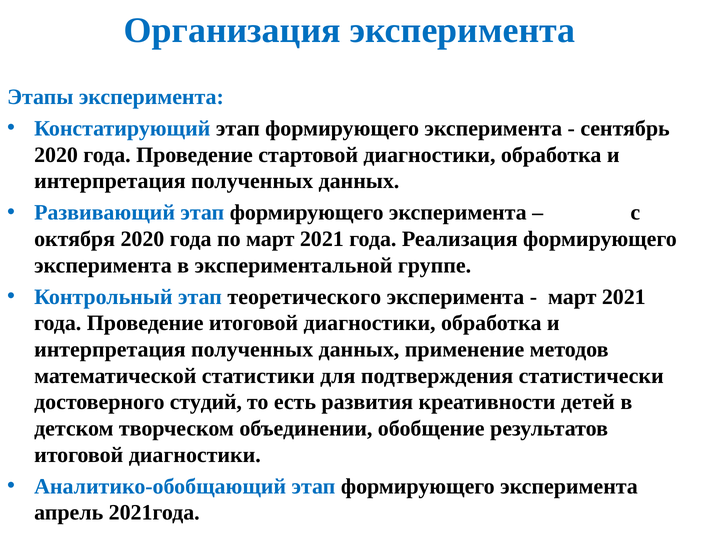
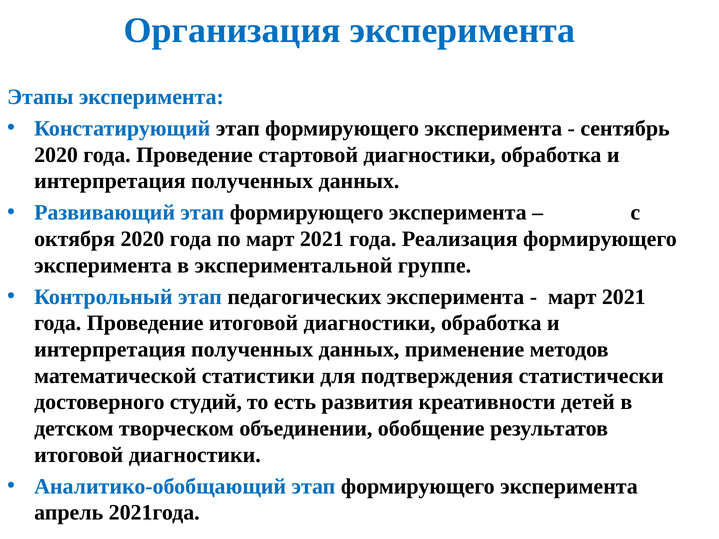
теоретического: теоретического -> педагогических (304, 297)
